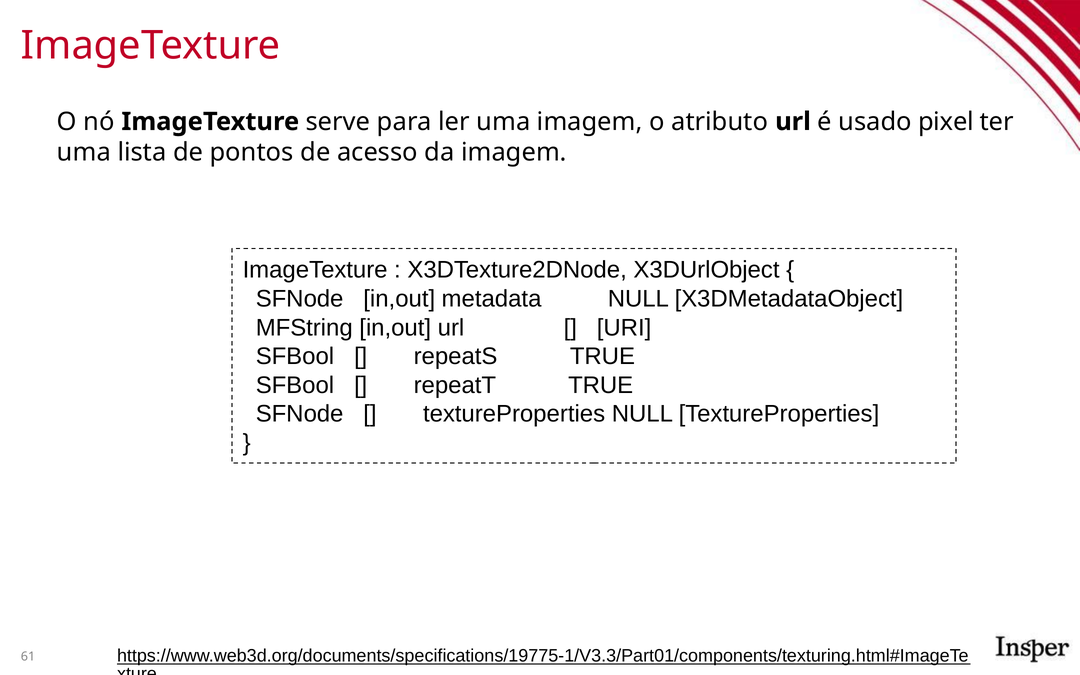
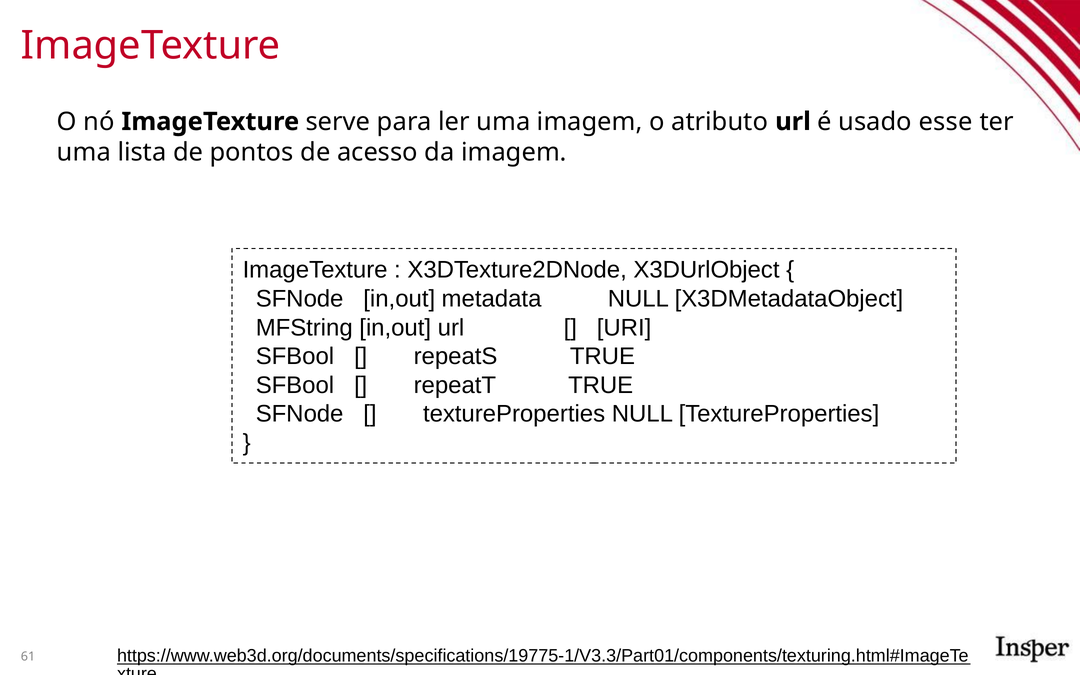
pixel: pixel -> esse (946, 122)
